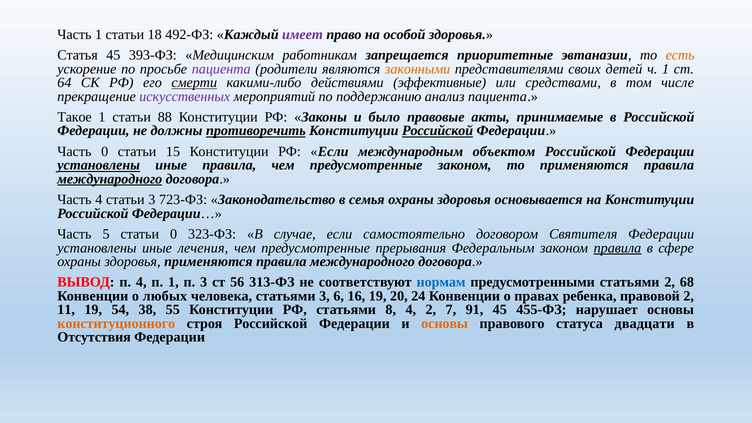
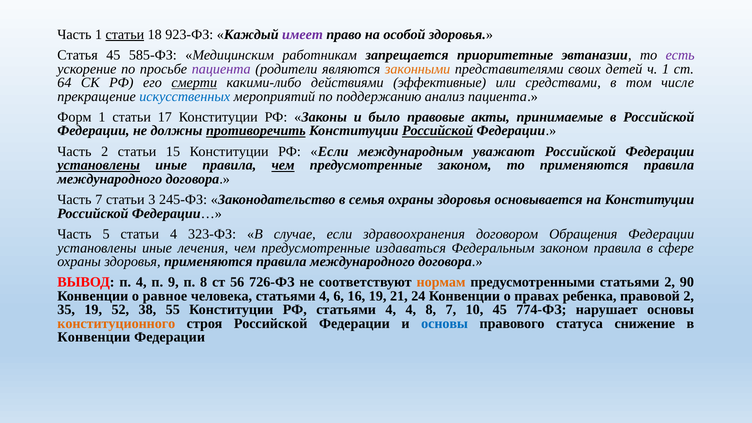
статьи underline: none -> present (125, 35)
492-ФЗ: 492-ФЗ -> 923-ФЗ (189, 35)
393-ФЗ: 393-ФЗ -> 585-ФЗ (153, 55)
есть colour: orange -> purple (680, 55)
искусственных colour: purple -> blue (185, 96)
Такое: Такое -> Форм (74, 117)
88: 88 -> 17 (165, 117)
Часть 0: 0 -> 2 (105, 152)
объектом: объектом -> уважают (504, 152)
чем underline: none -> present (283, 165)
международного underline: present -> none (110, 179)
Часть 4: 4 -> 7 (99, 200)
723-ФЗ: 723-ФЗ -> 245-ФЗ (183, 200)
статьи 0: 0 -> 4 (174, 234)
самостоятельно: самостоятельно -> здравоохранения (414, 234)
Святителя: Святителя -> Обращения (583, 234)
прерывания: прерывания -> издаваться (411, 248)
правила underline: present -> none (617, 248)
п 1: 1 -> 9 (173, 282)
п 3: 3 -> 8 (204, 282)
313-ФЗ: 313-ФЗ -> 726-ФЗ (272, 282)
нормам colour: blue -> orange (441, 282)
68: 68 -> 90 (687, 282)
любых: любых -> равное (165, 296)
человека статьями 3: 3 -> 4 (324, 296)
20: 20 -> 21 (399, 296)
11: 11 -> 35 (66, 310)
54: 54 -> 52 (120, 310)
РФ статьями 8: 8 -> 4 (391, 310)
4 2: 2 -> 8 (431, 310)
91: 91 -> 10 (474, 310)
455-ФЗ: 455-ФЗ -> 774-ФЗ (541, 310)
основы colour: orange -> blue (445, 323)
двадцати: двадцати -> снижение (645, 323)
Отсутствия: Отсутствия -> Конвенции (94, 337)
